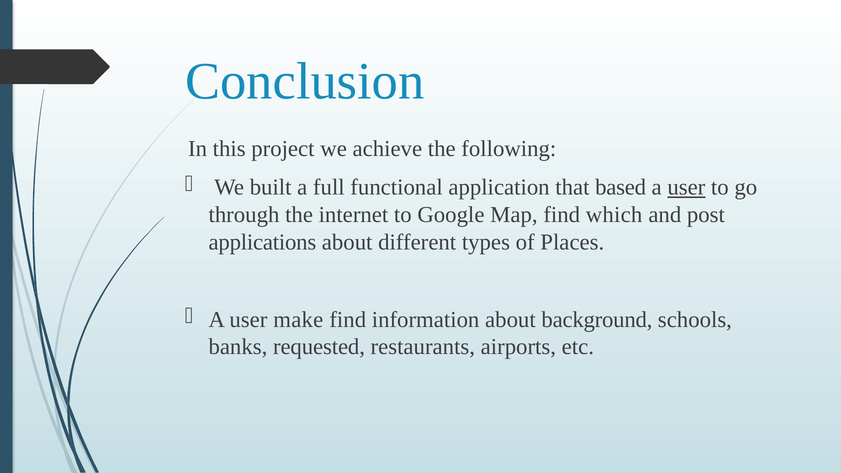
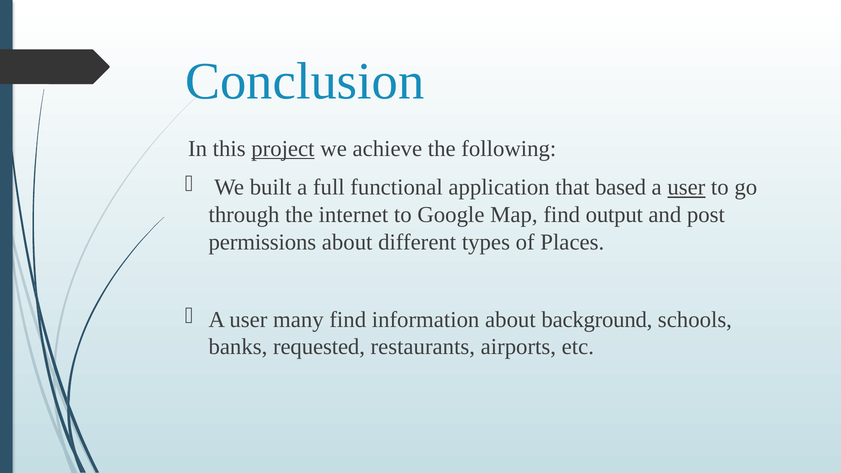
project underline: none -> present (283, 149)
which: which -> output (614, 215)
applications: applications -> permissions (262, 242)
make: make -> many (298, 320)
